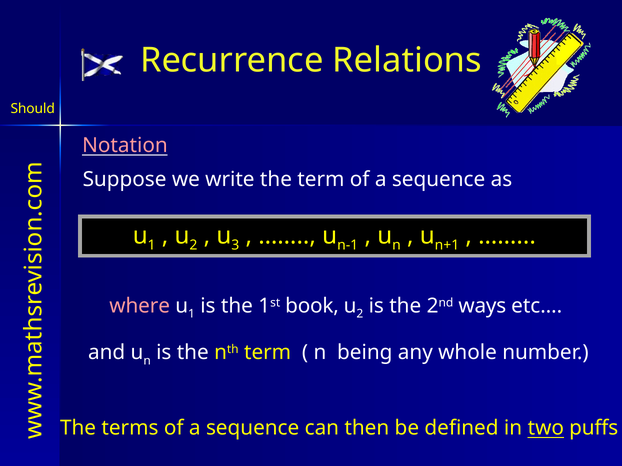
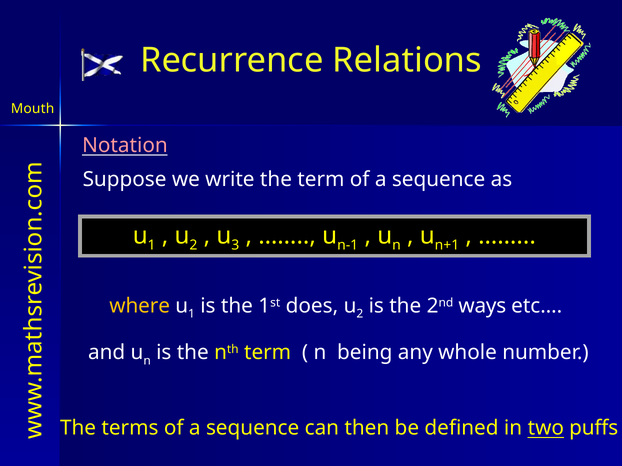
Should: Should -> Mouth (33, 109)
where colour: pink -> yellow (140, 306)
book: book -> does (312, 306)
